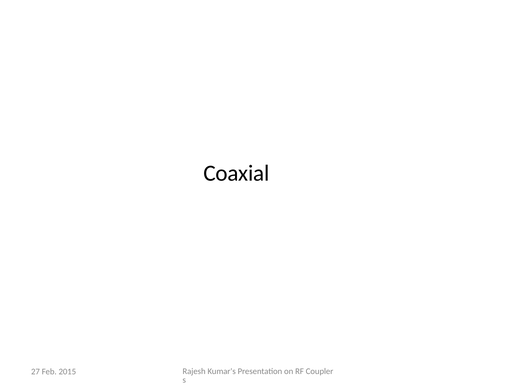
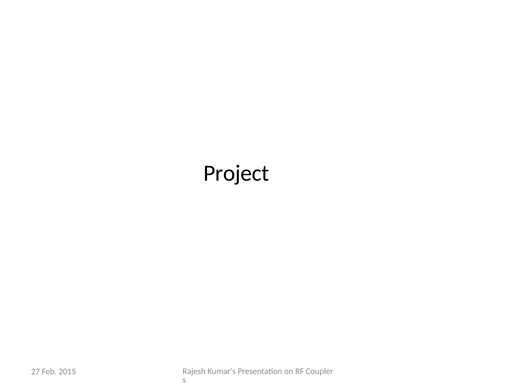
Coaxial: Coaxial -> Project (236, 173)
